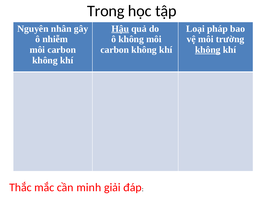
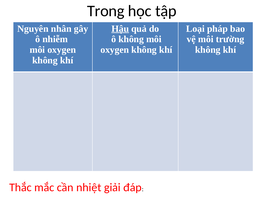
carbon: carbon -> oxygen (62, 50)
carbon: carbon -> oxygen (115, 50)
không underline: present -> none (208, 50)
minh: minh -> nhiệt (89, 187)
